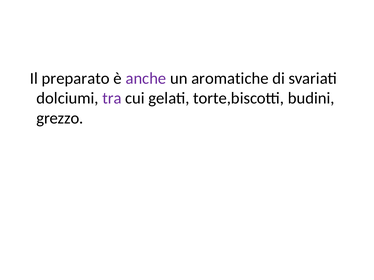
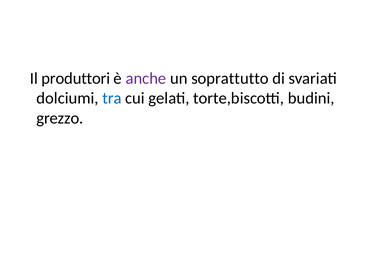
preparato: preparato -> produttori (76, 78)
aromatiche: aromatiche -> soprattutto (230, 78)
tra colour: purple -> blue (112, 98)
